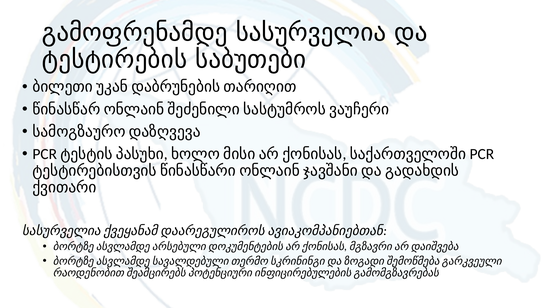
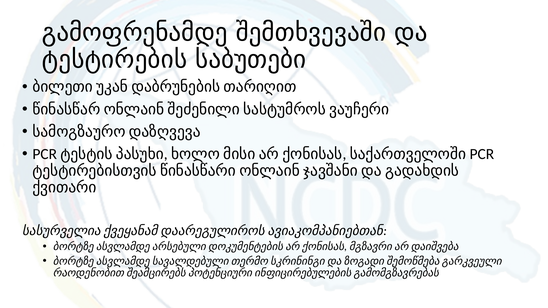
სასურველია: სასურველია -> შემთხვევაში (311, 32)
